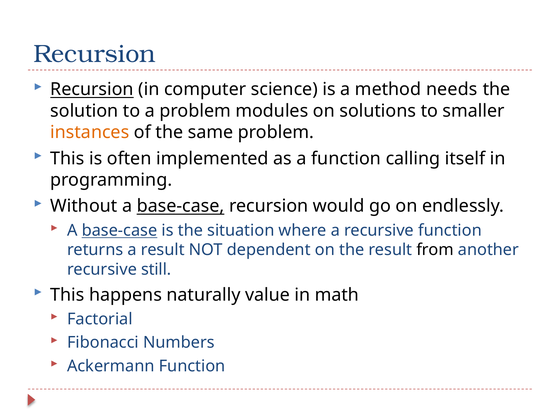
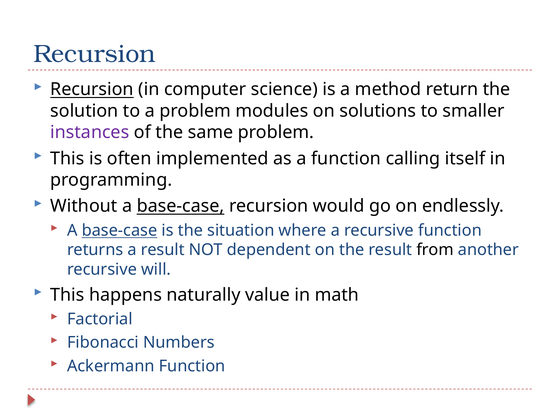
needs: needs -> return (452, 89)
instances colour: orange -> purple (90, 132)
still: still -> will (156, 270)
